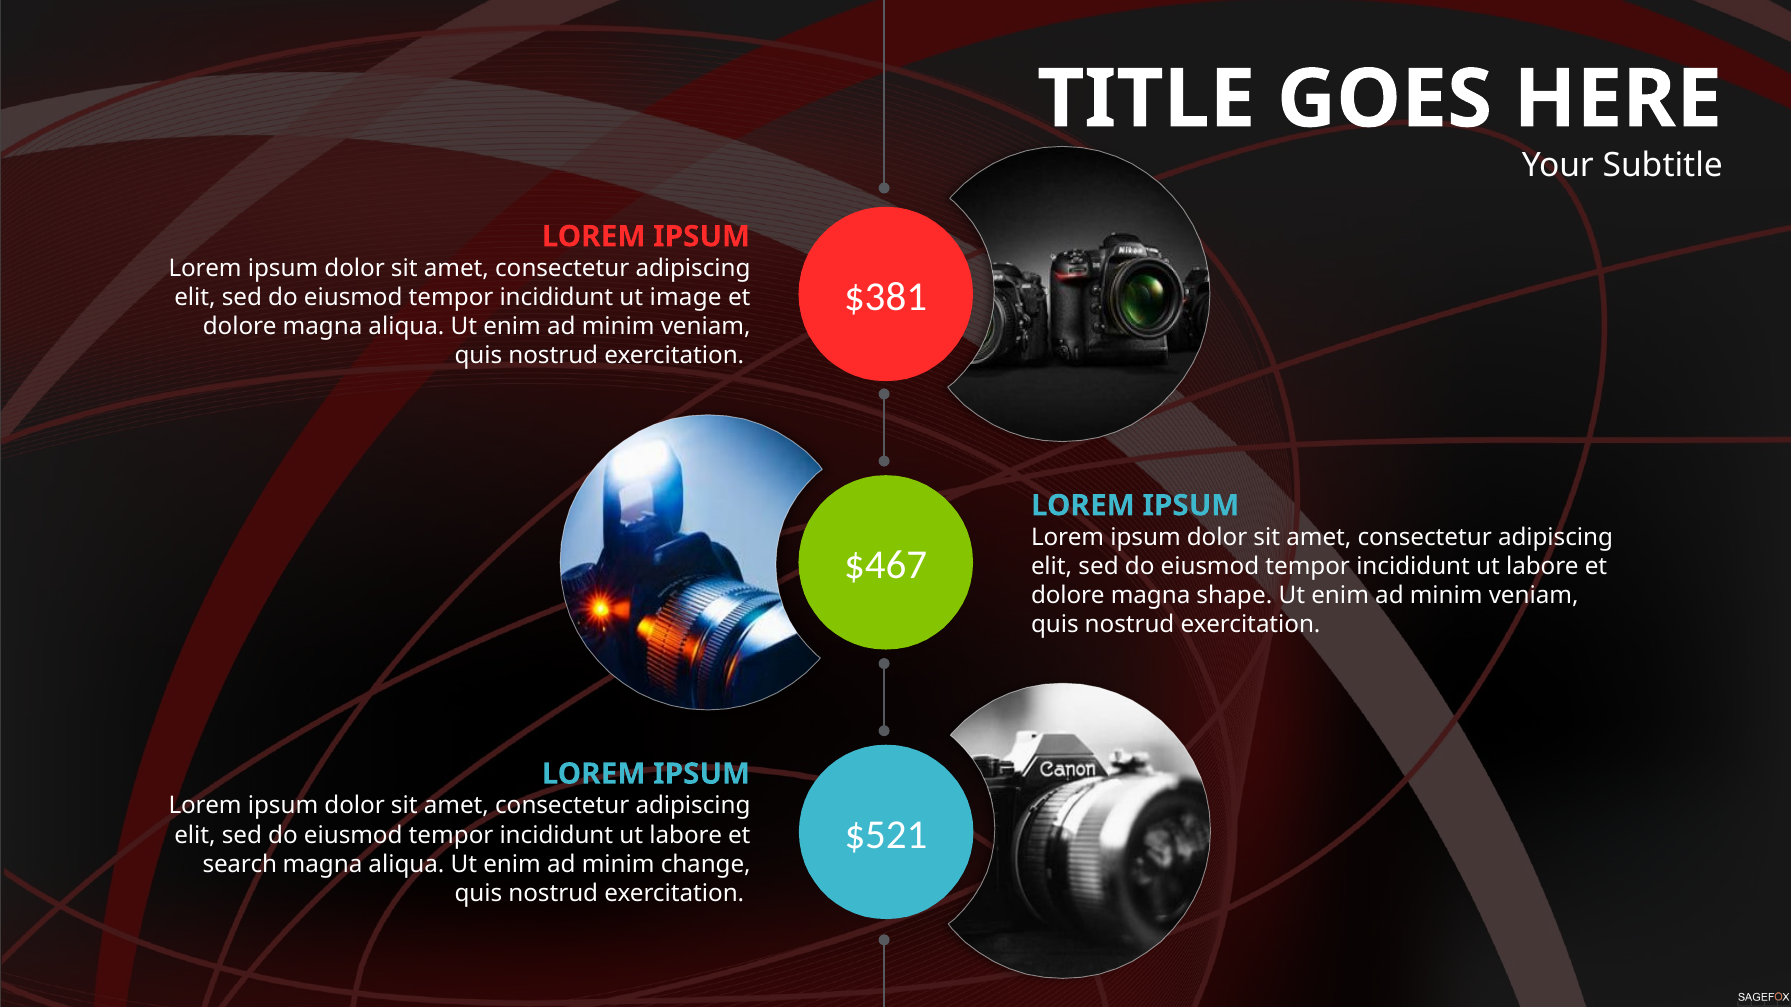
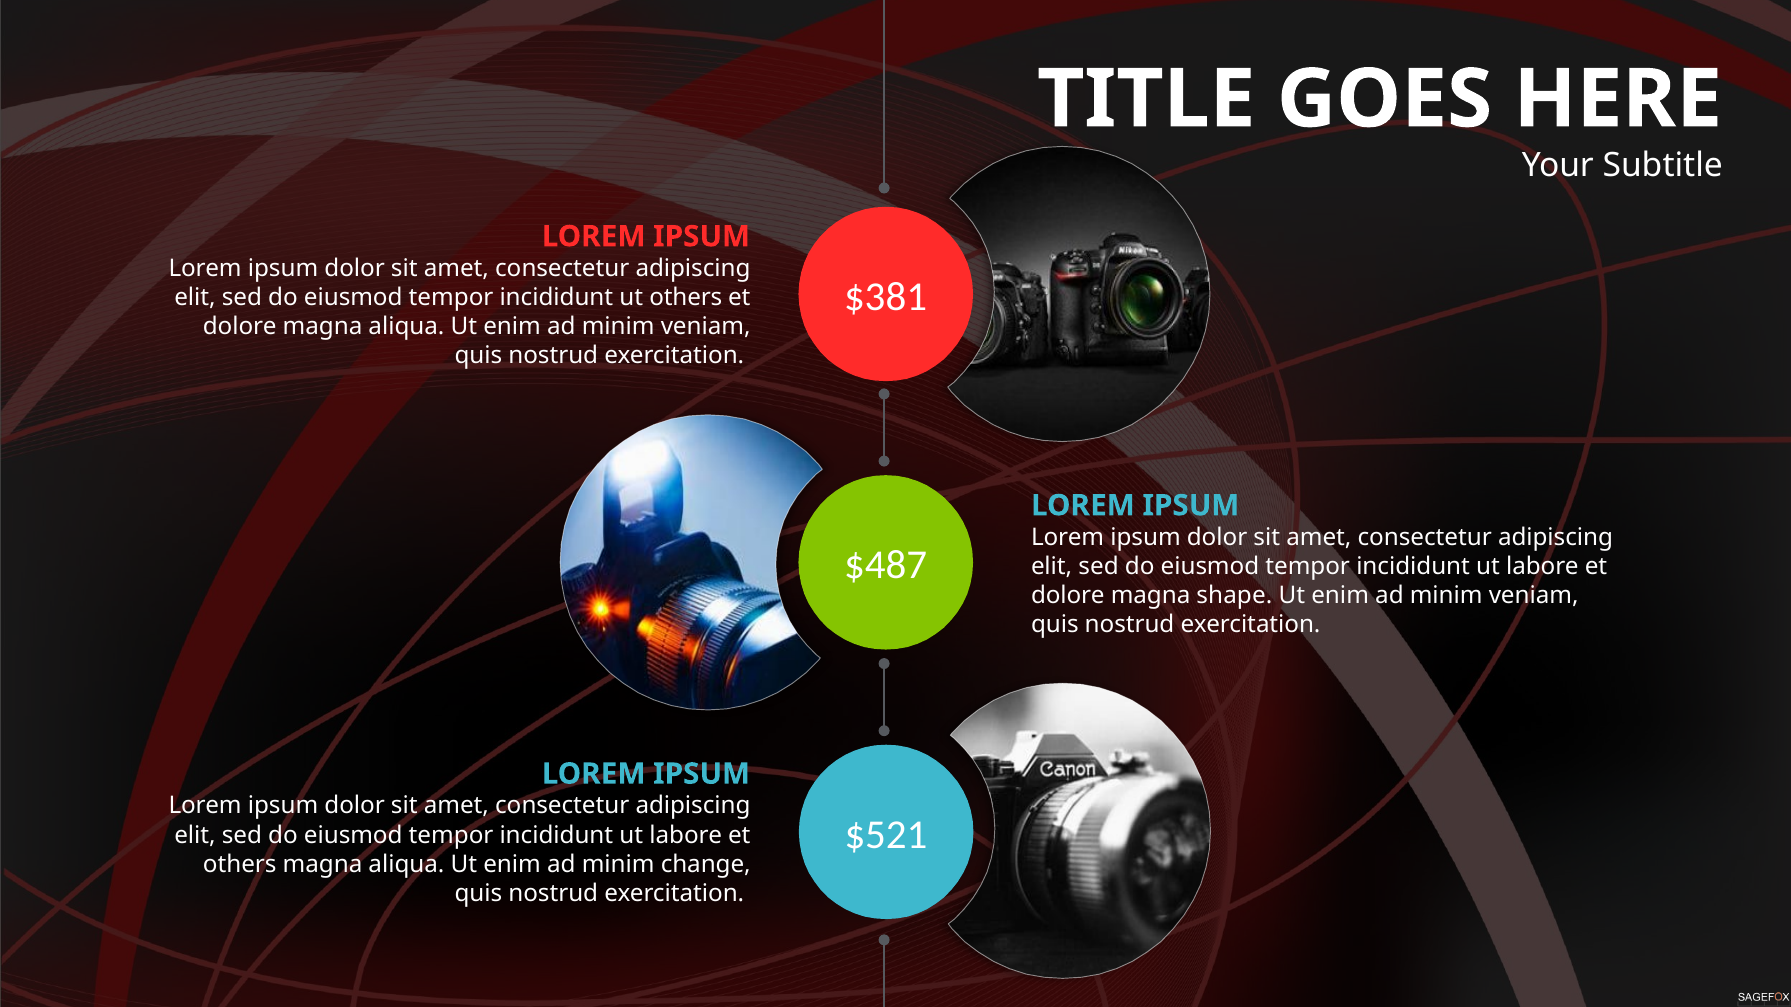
ut image: image -> others (686, 298)
$467: $467 -> $487 (886, 565)
search: search -> others (240, 865)
